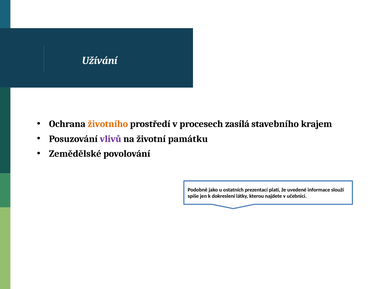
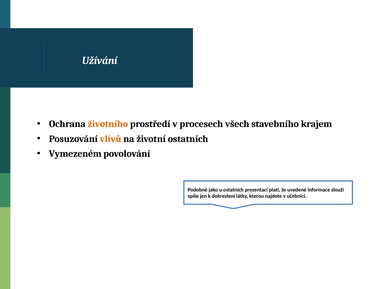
zasílá: zasílá -> všech (237, 124)
vlivů colour: purple -> orange (111, 139)
životní památku: památku -> ostatních (188, 139)
Zemědělské: Zemědělské -> Vymezeném (75, 154)
